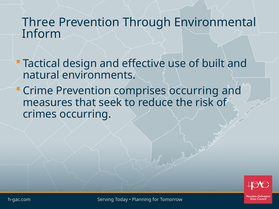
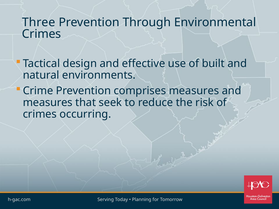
Inform: Inform -> Crimes (42, 34)
comprises occurring: occurring -> measures (194, 91)
